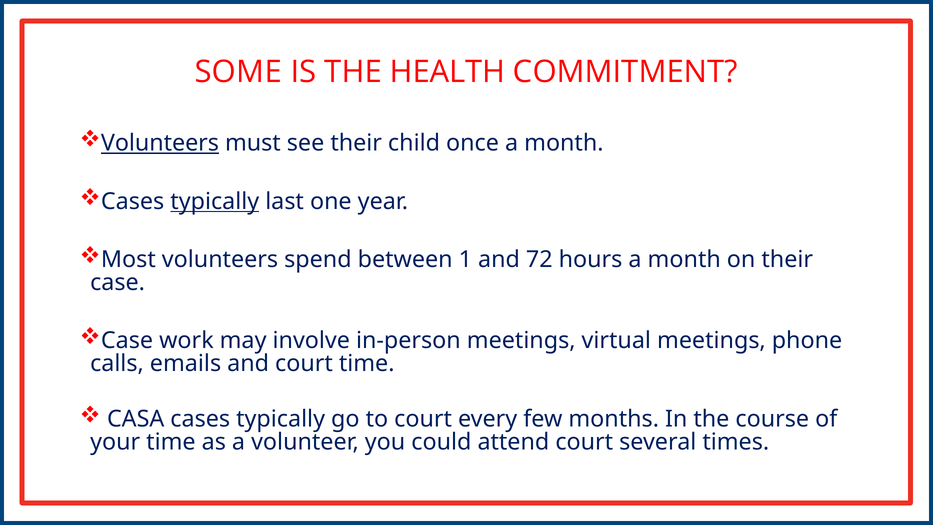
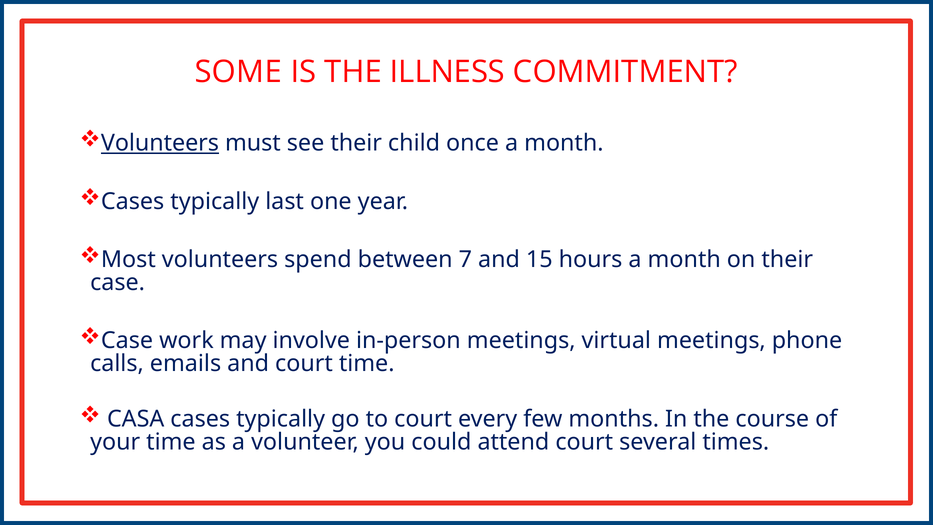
HEALTH: HEALTH -> ILLNESS (447, 72)
typically underline: present -> none (215, 201)
1: 1 -> 7 (465, 260)
72: 72 -> 15 (539, 260)
